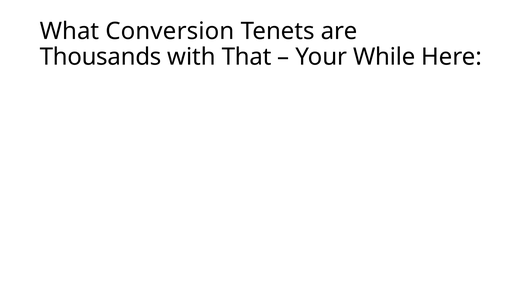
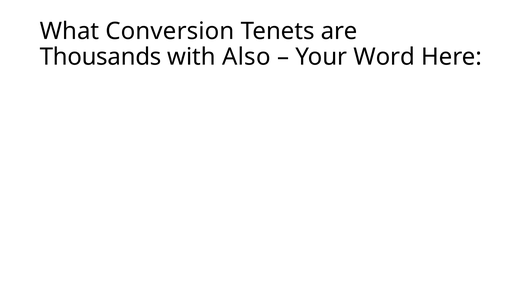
That: That -> Also (246, 57)
While: While -> Word (384, 57)
